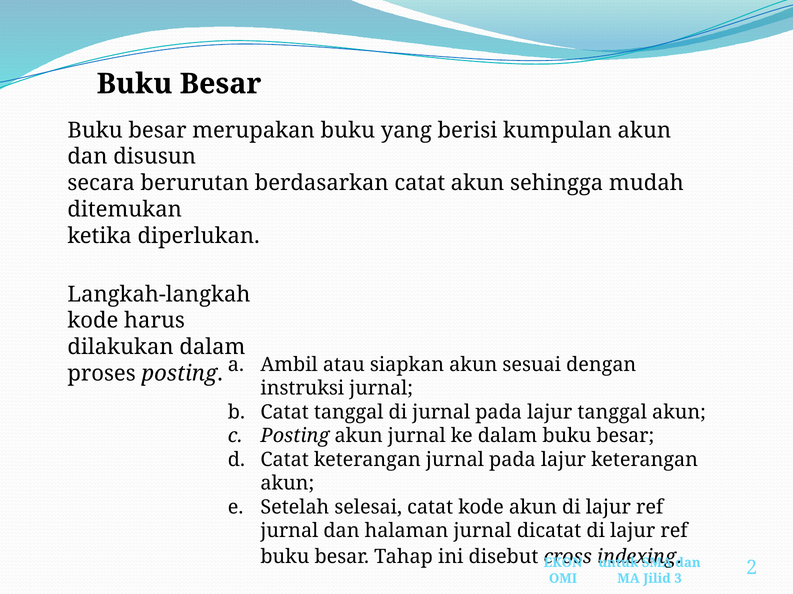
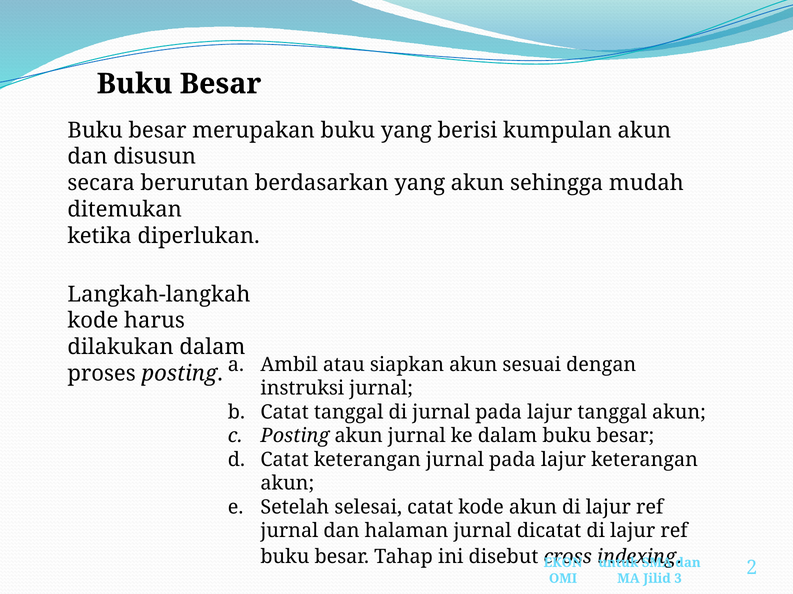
berdasarkan catat: catat -> yang (420, 183)
